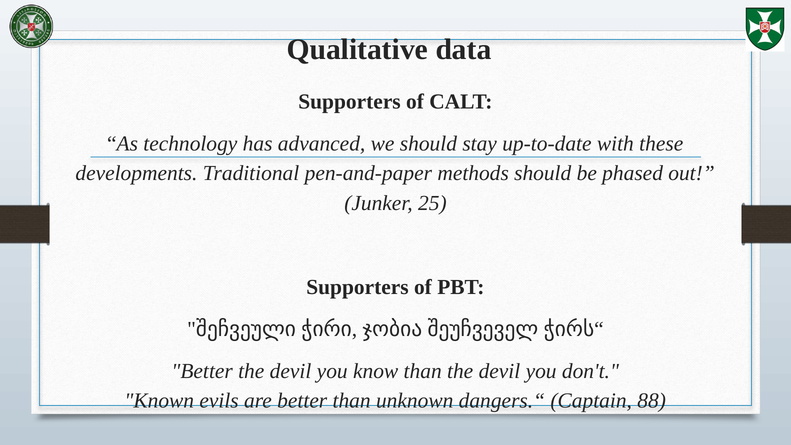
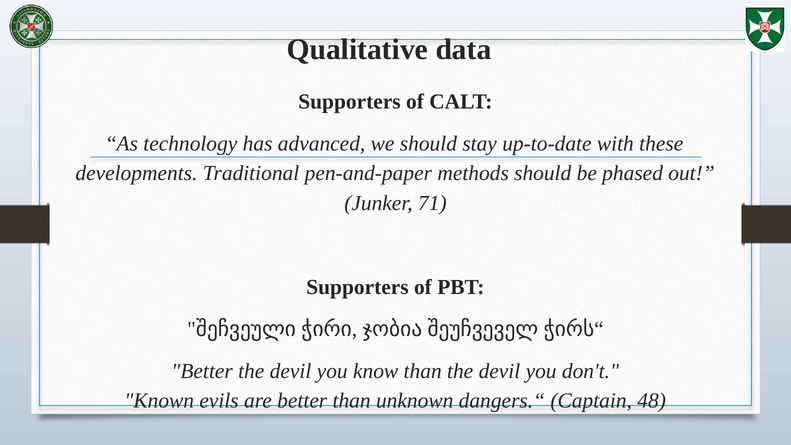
25: 25 -> 71 (432, 203)
88: 88 -> 48 (652, 401)
